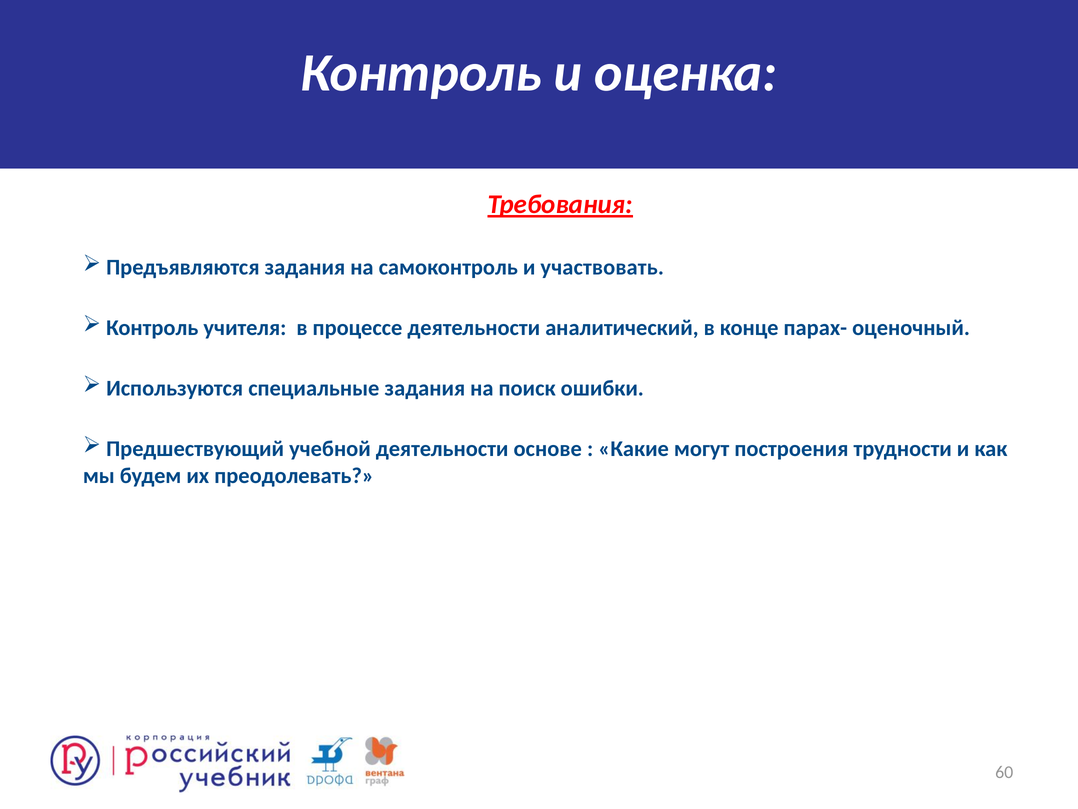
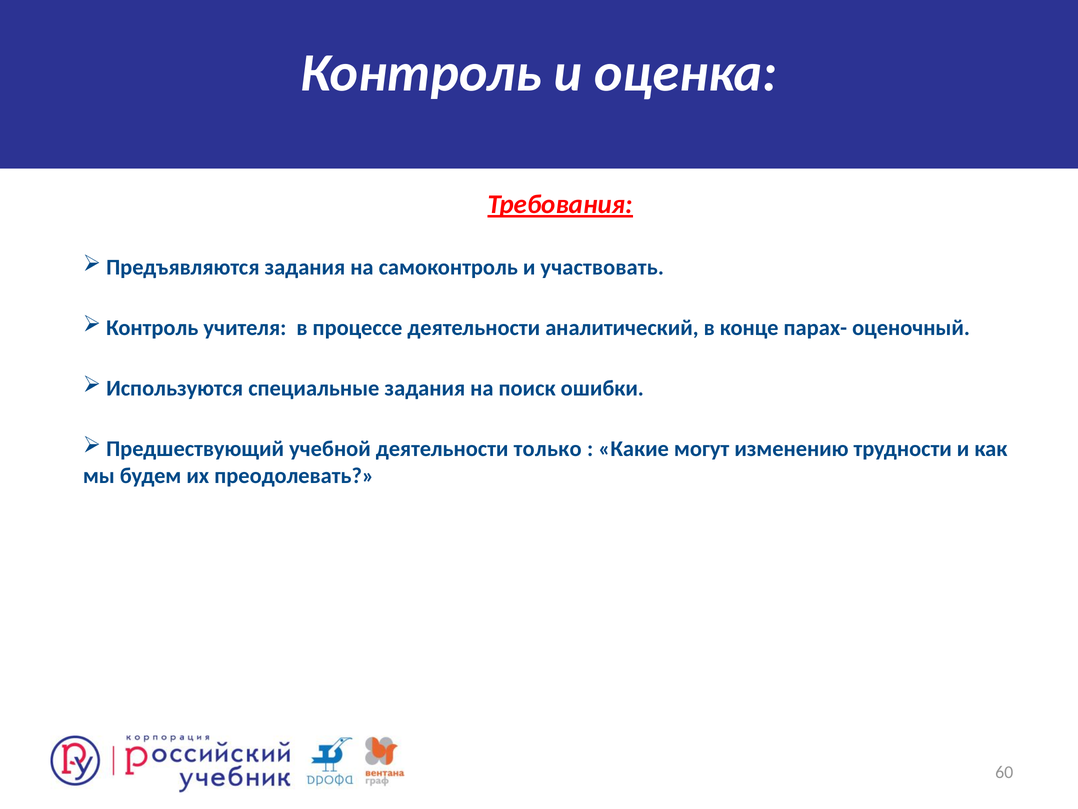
основе: основе -> только (548, 449)
построения: построения -> изменению (791, 449)
